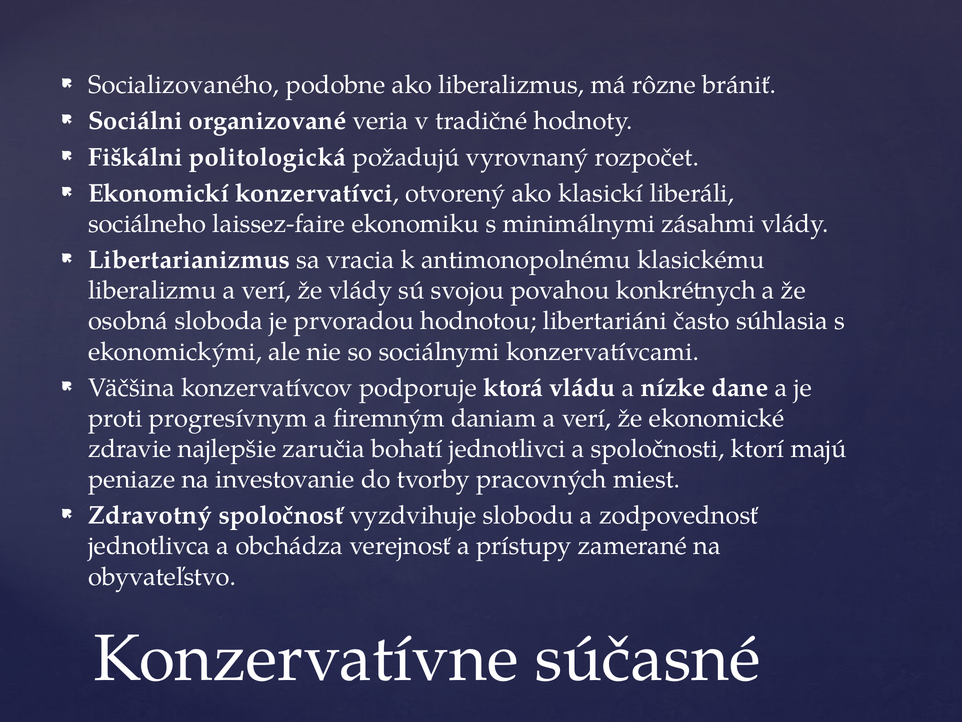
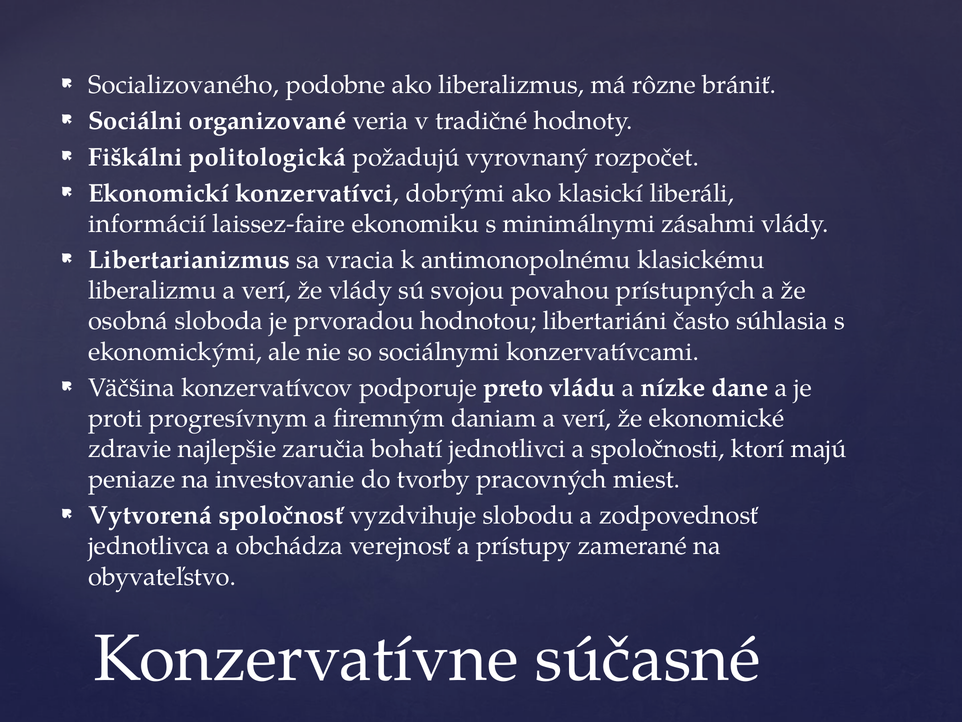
otvorený: otvorený -> dobrými (455, 193)
sociálneho: sociálneho -> informácií (147, 224)
konkrétnych: konkrétnych -> prístupných (686, 291)
ktorá: ktorá -> preto (513, 388)
Zdravotný: Zdravotný -> Vytvorená (150, 516)
